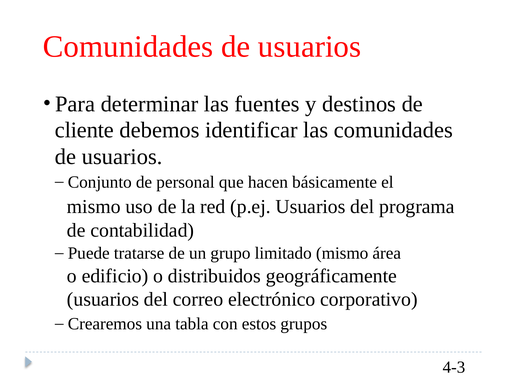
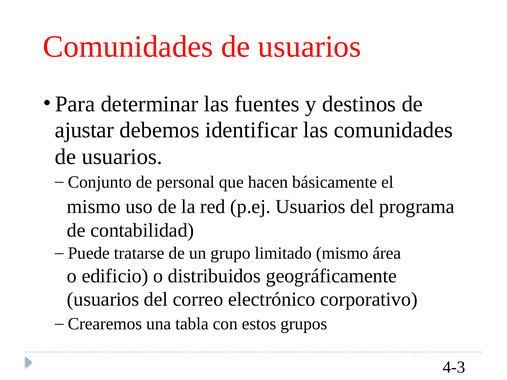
cliente: cliente -> ajustar (84, 130)
